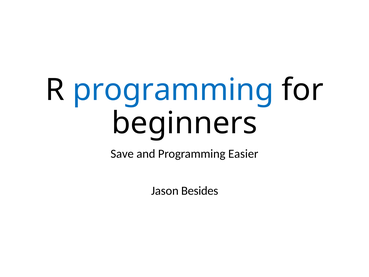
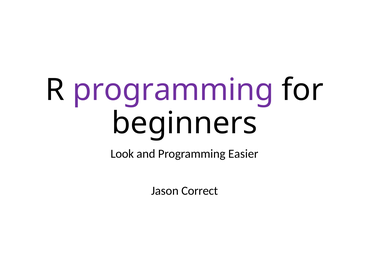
programming colour: blue -> purple (173, 90)
Save: Save -> Look (122, 154)
Besides: Besides -> Correct (200, 191)
